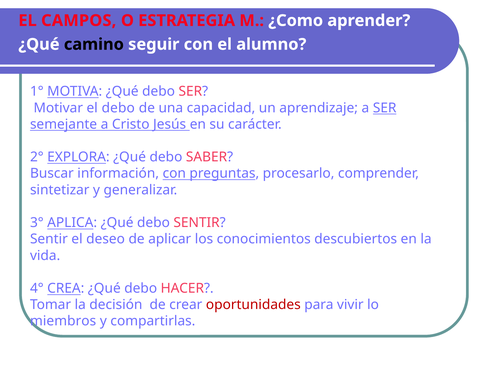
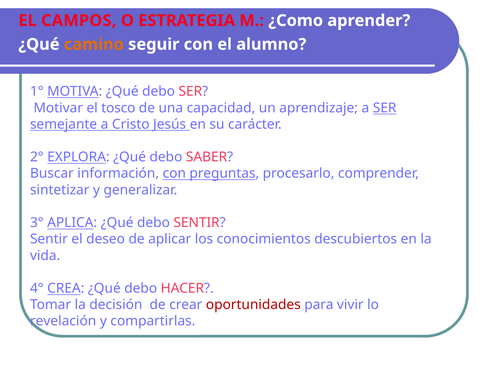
camino colour: black -> orange (94, 44)
el debo: debo -> tosco (118, 108)
miembros: miembros -> revelación (63, 321)
